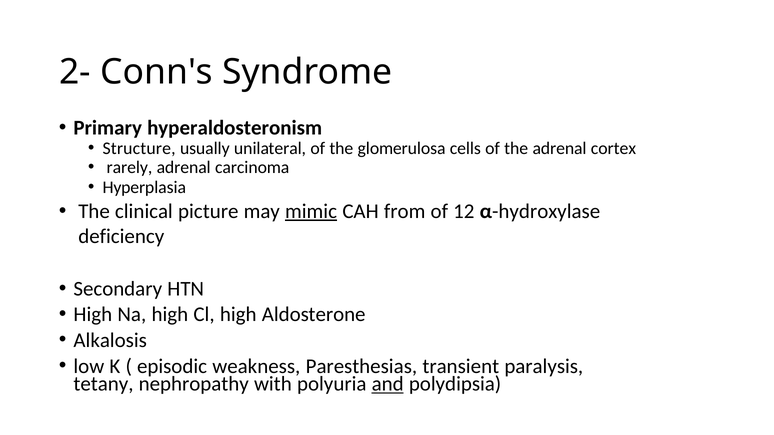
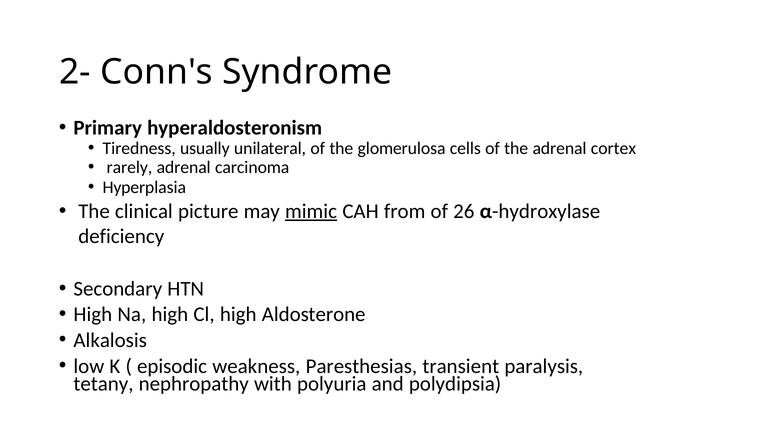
Structure: Structure -> Tiredness (139, 149)
12: 12 -> 26 (464, 212)
and underline: present -> none (388, 384)
